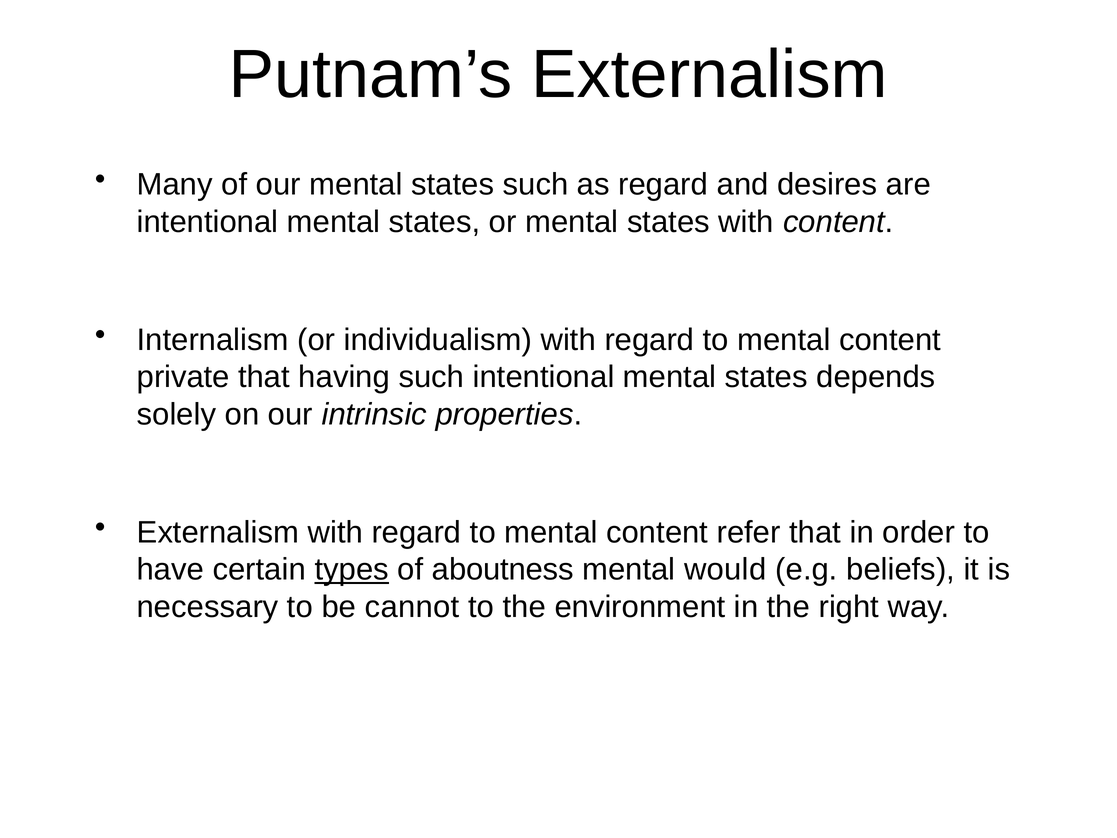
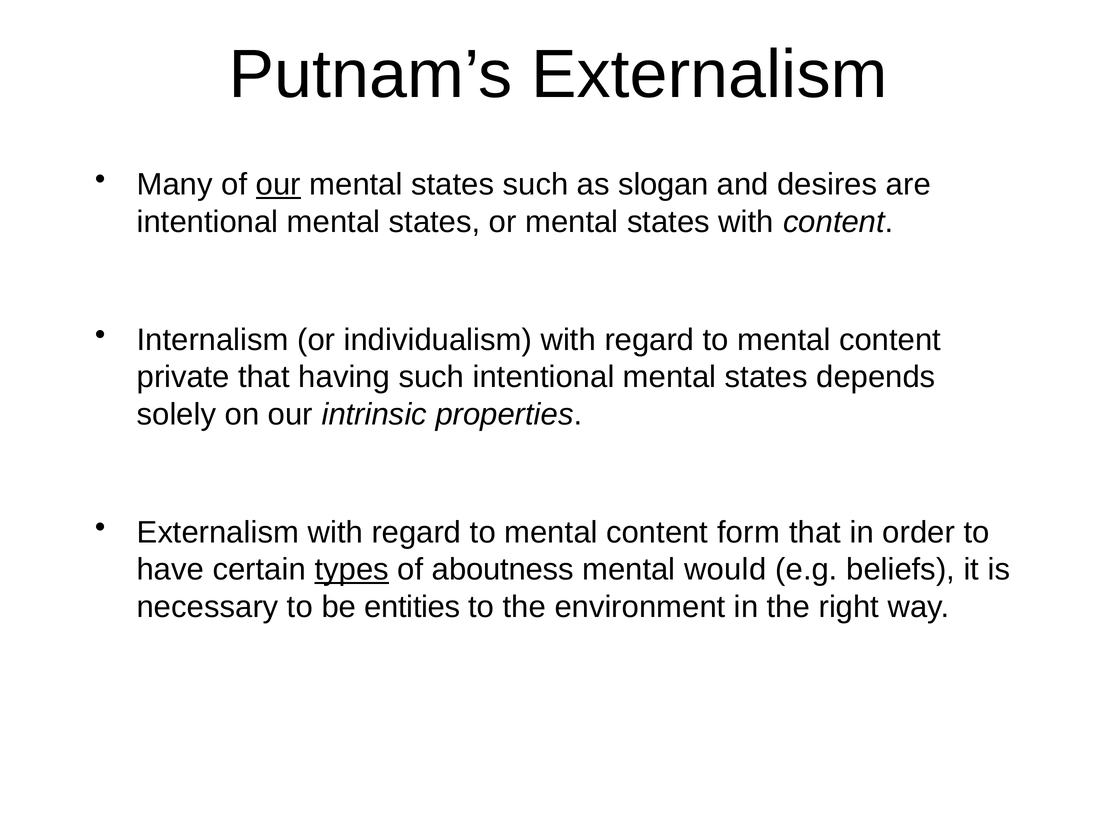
our underline: none -> present (278, 185)
as regard: regard -> slogan (663, 185)
refer: refer -> form (748, 532)
cannot: cannot -> entities (412, 607)
